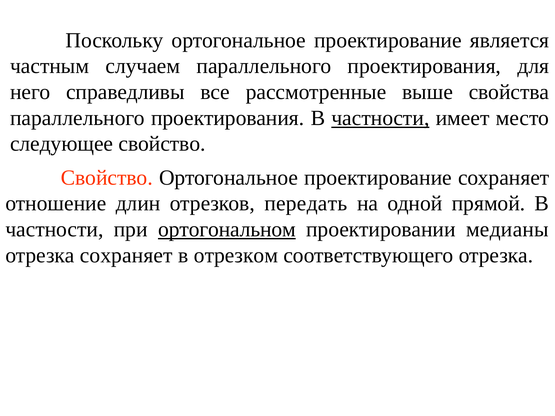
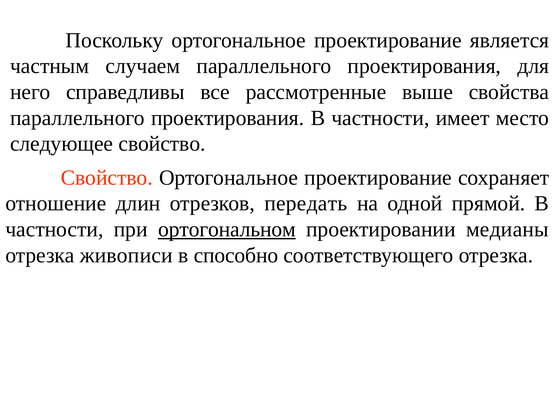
частности underline: present -> none (380, 118)
отрезка сохраняет: сохраняет -> живописи (126, 255)
отрезком: отрезком -> способно (236, 255)
